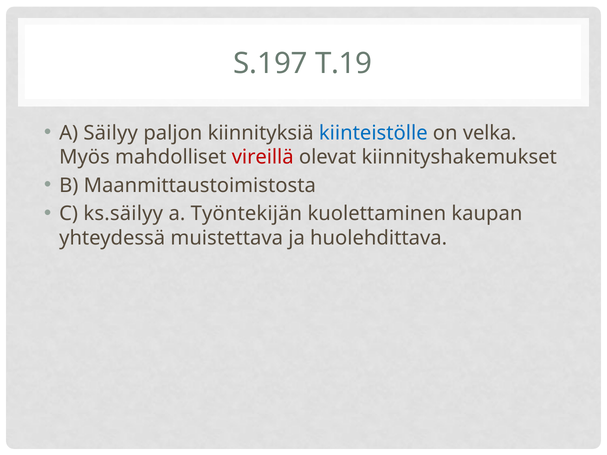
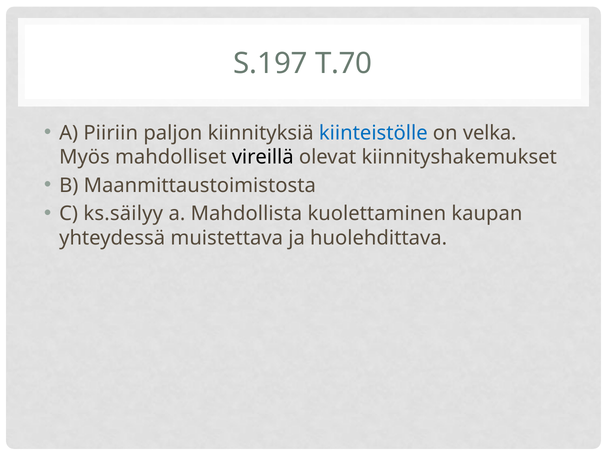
T.19: T.19 -> T.70 (344, 64)
Säilyy: Säilyy -> Piiriin (111, 133)
vireillä colour: red -> black (263, 157)
Työntekijän: Työntekijän -> Mahdollista (246, 214)
